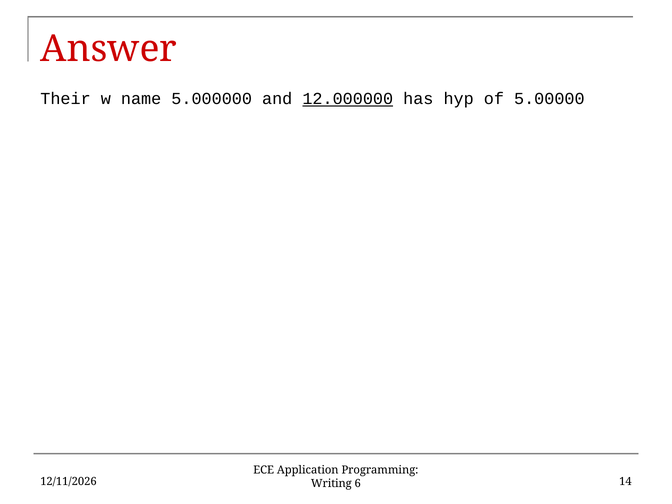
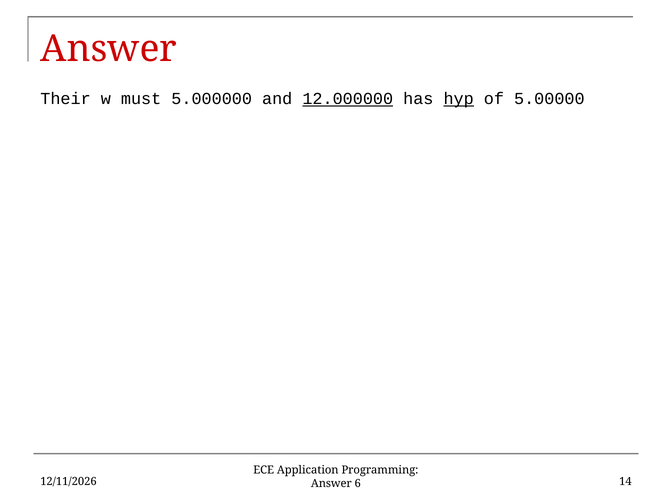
name: name -> must (141, 99)
hyp underline: none -> present (459, 99)
Writing: Writing -> Answer (331, 483)
